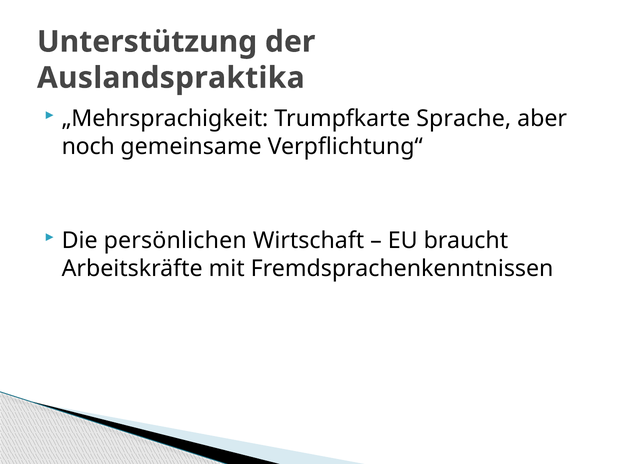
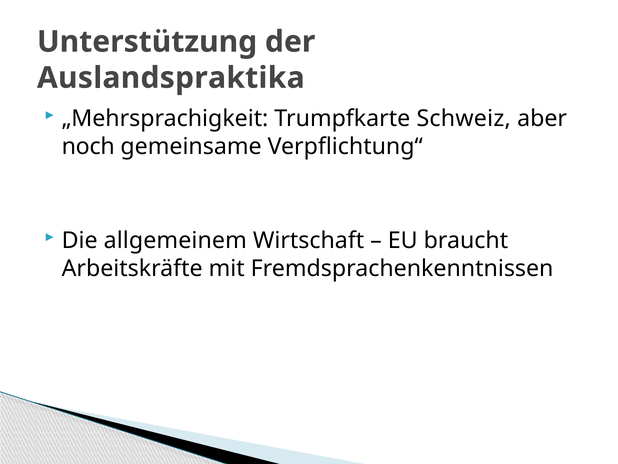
Sprache: Sprache -> Schweiz (464, 119)
persönlichen: persönlichen -> allgemeinem (175, 240)
